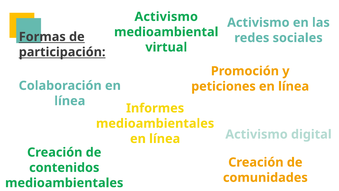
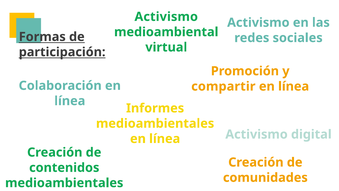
peticiones: peticiones -> compartir (223, 86)
